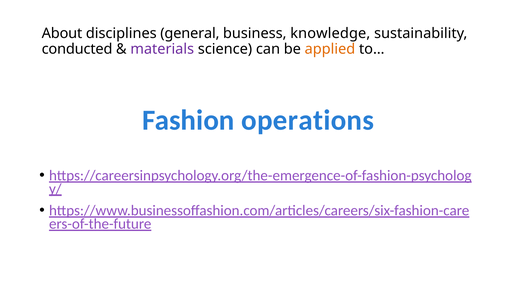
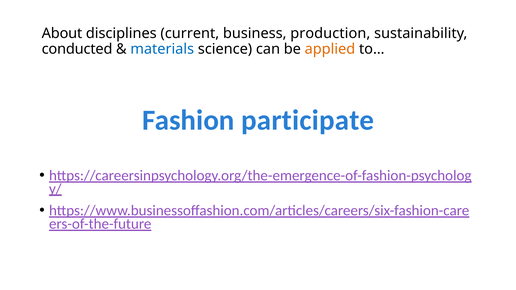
general: general -> current (190, 33)
knowledge: knowledge -> production (330, 33)
materials colour: purple -> blue (162, 49)
operations: operations -> participate (308, 120)
